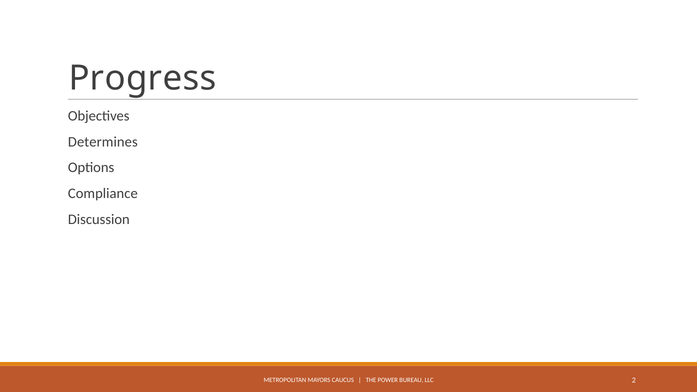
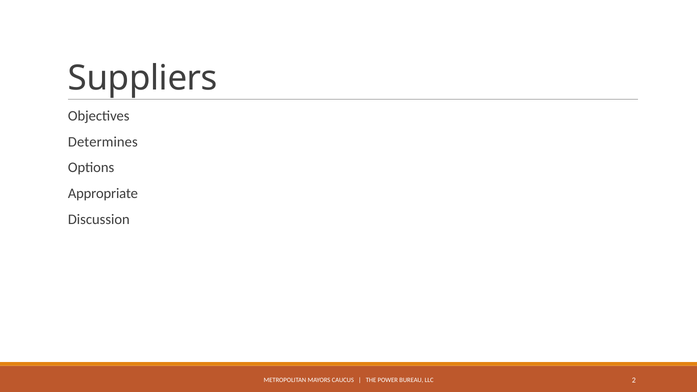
Progress: Progress -> Suppliers (143, 78)
Compliance: Compliance -> Appropriate (103, 193)
